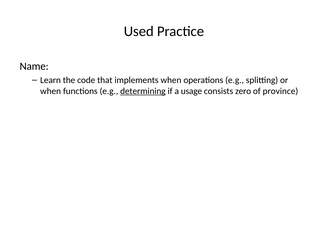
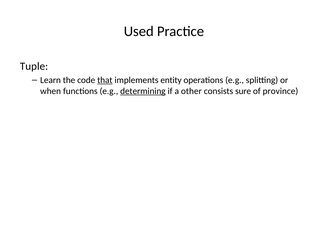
Name: Name -> Tuple (34, 66)
that underline: none -> present (105, 80)
implements when: when -> entity (171, 80)
usage: usage -> other (191, 91)
zero: zero -> sure (243, 91)
